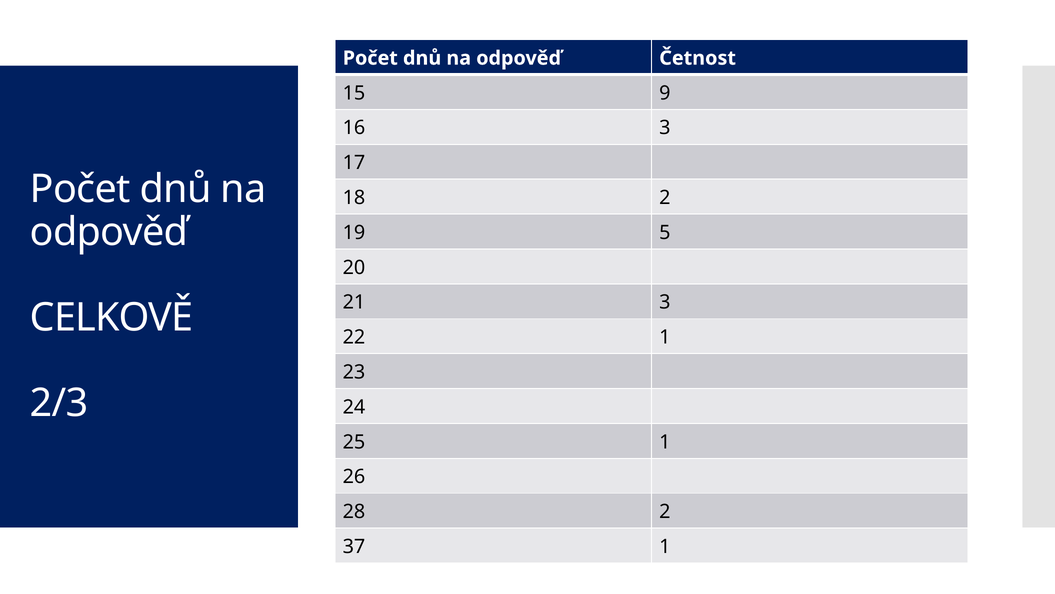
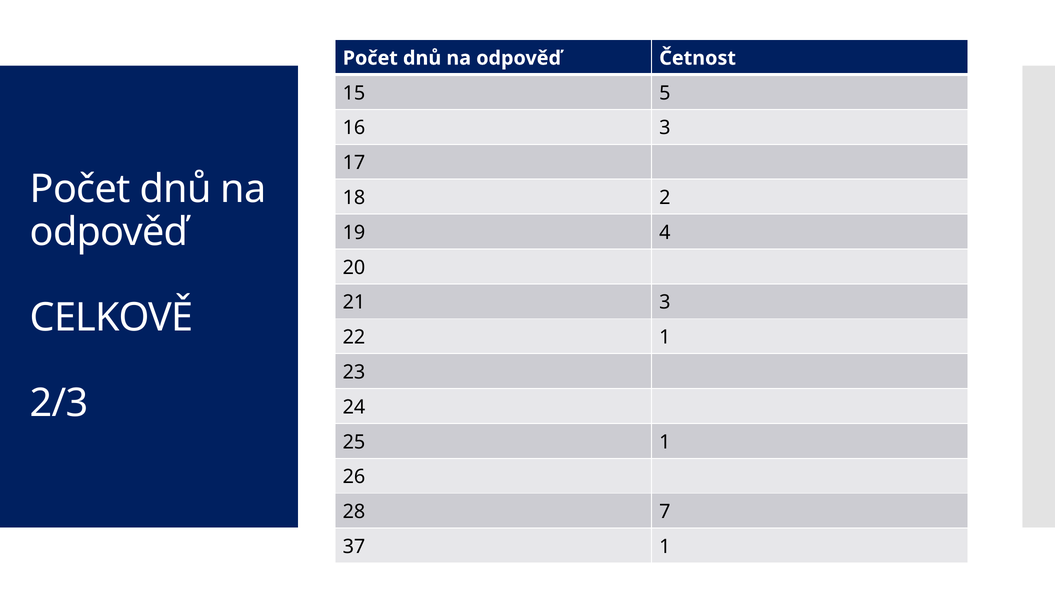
9: 9 -> 5 (665, 93)
5: 5 -> 4 (665, 232)
28 2: 2 -> 7 (665, 511)
